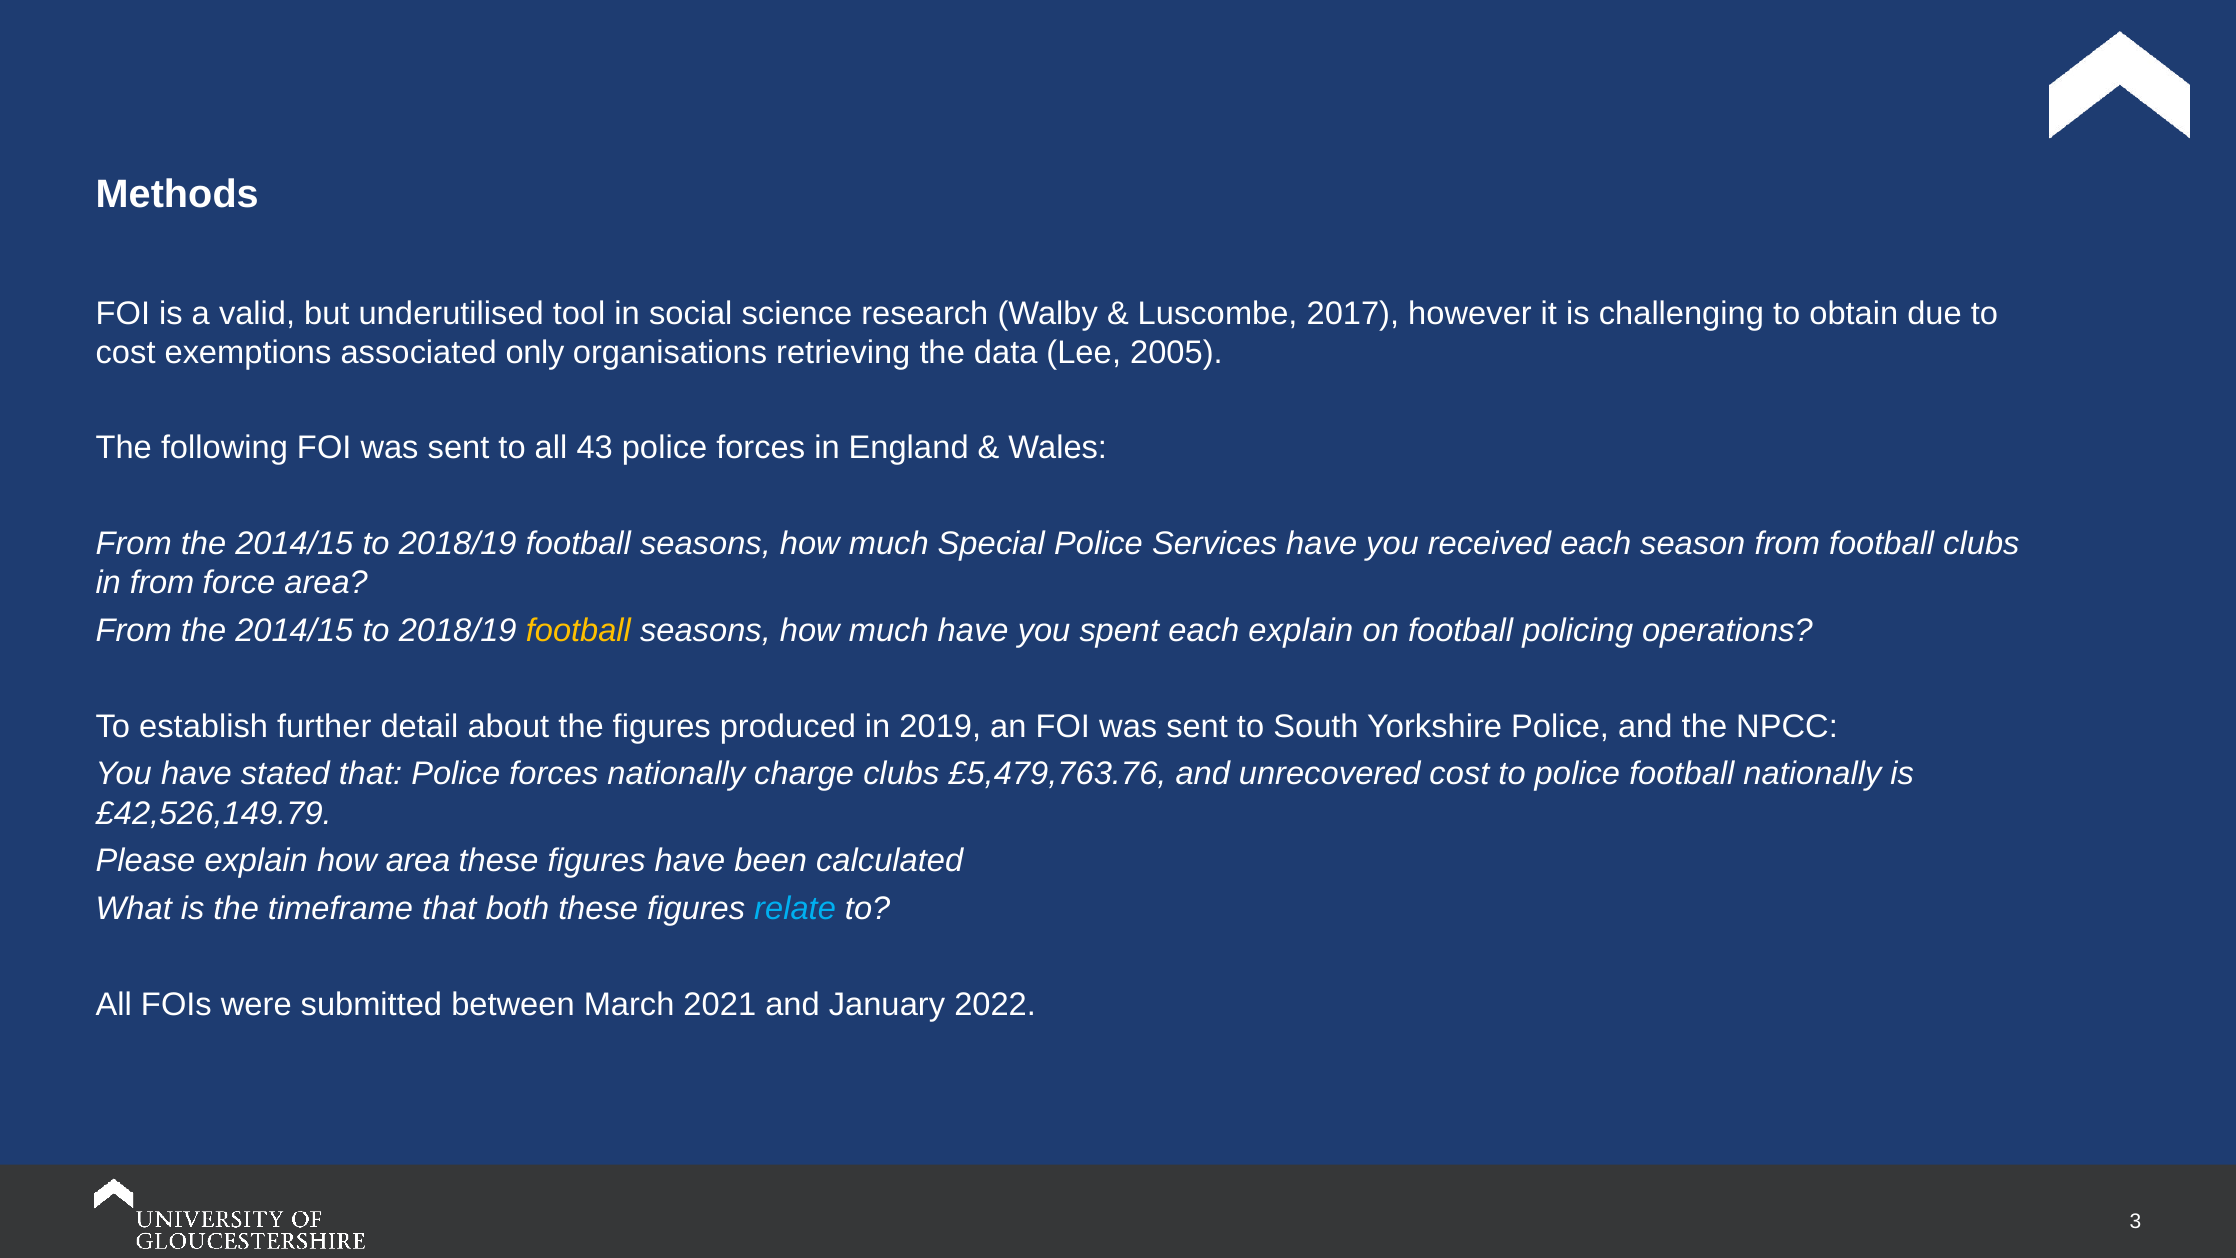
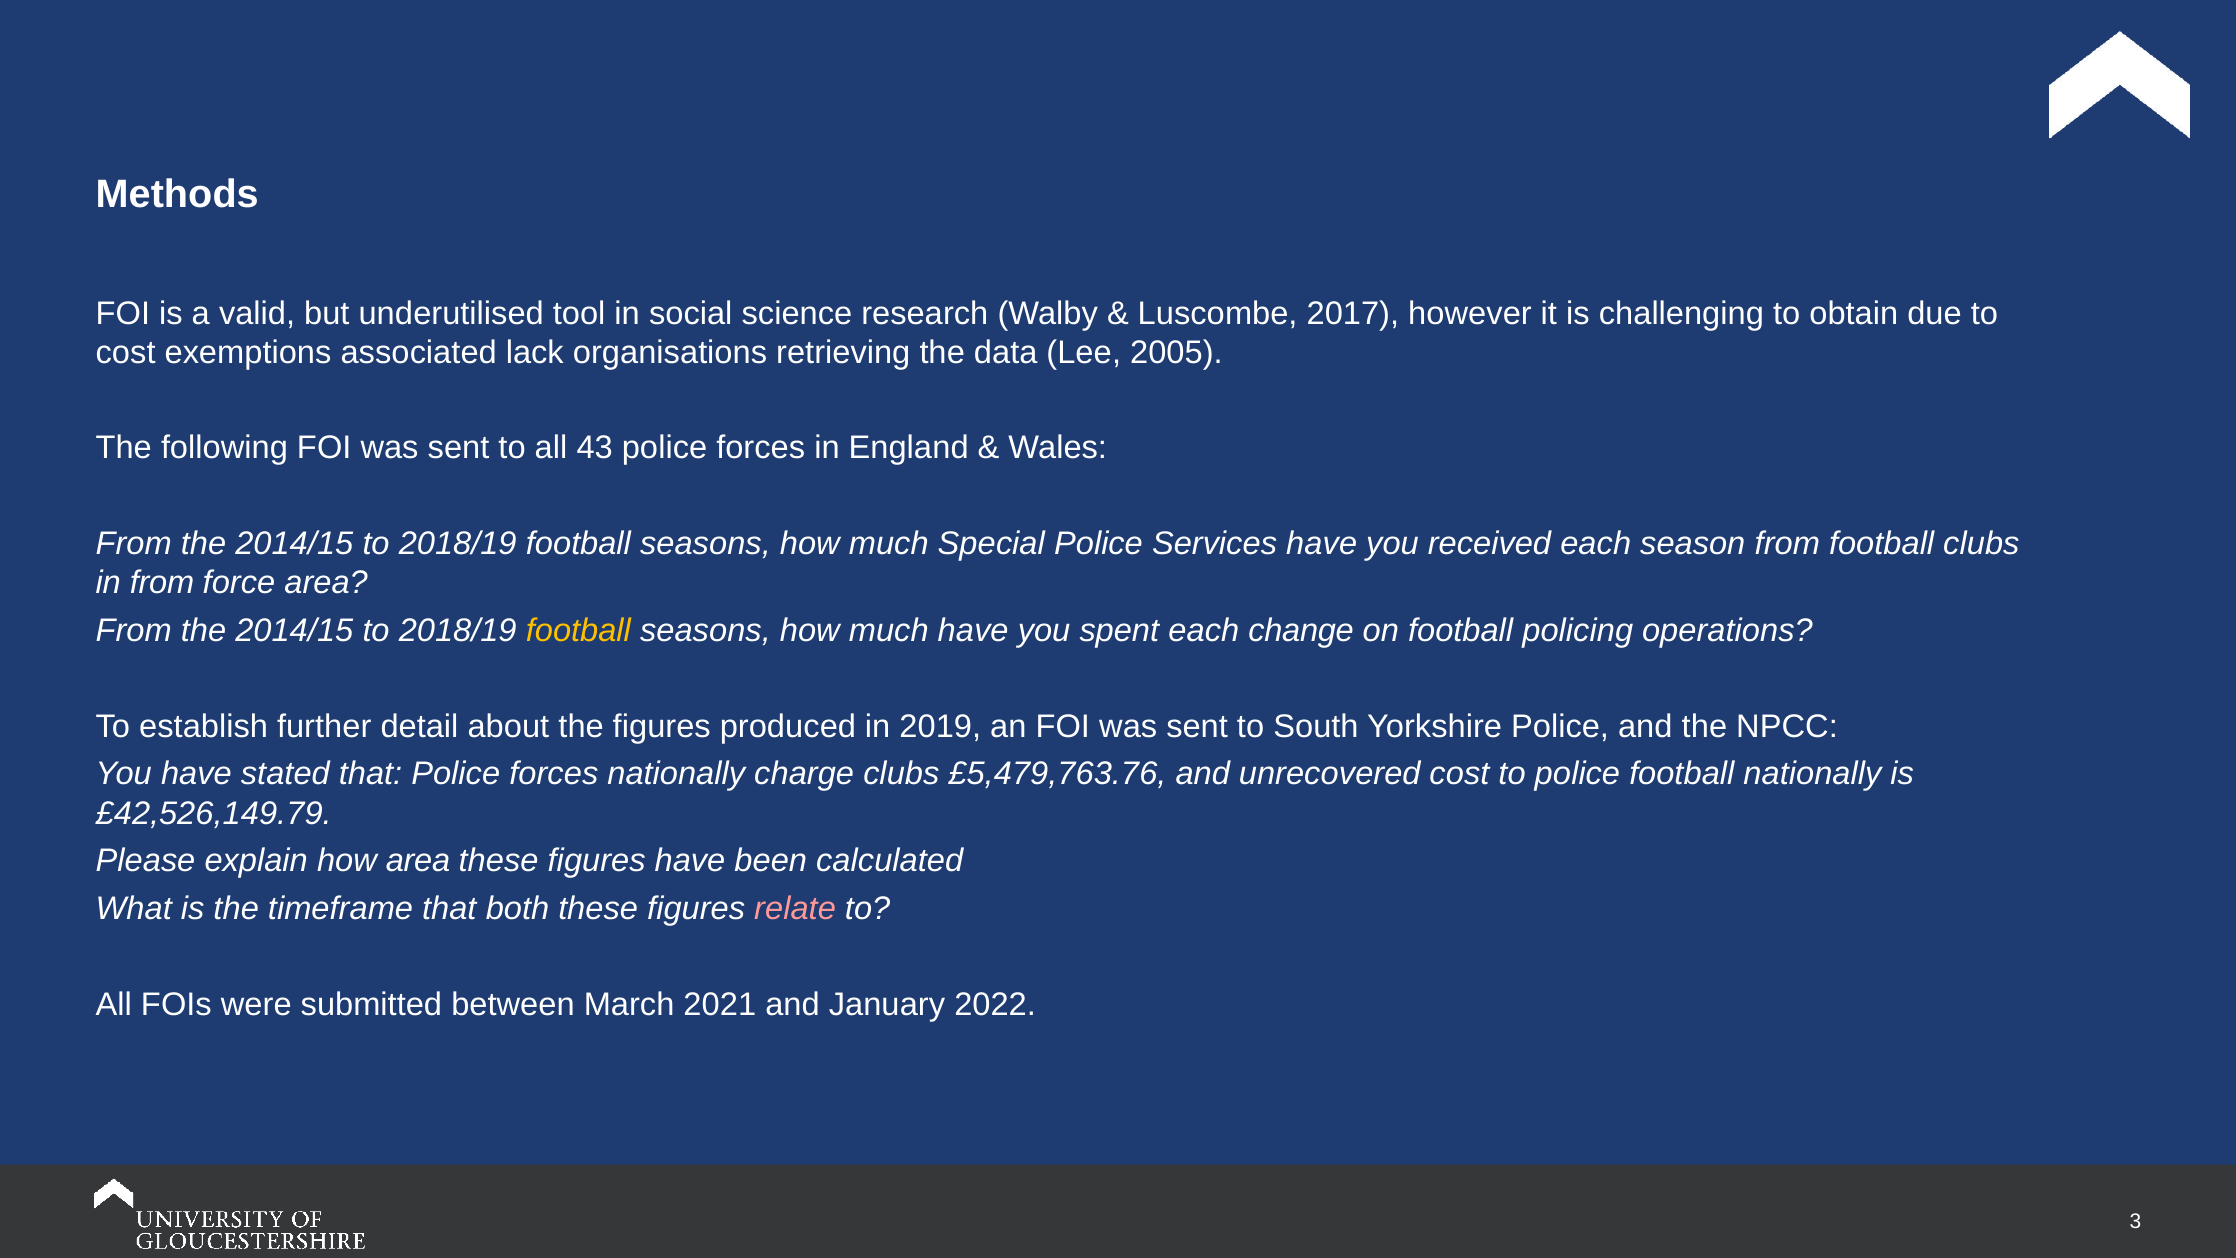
only: only -> lack (535, 352)
each explain: explain -> change (1301, 631)
relate colour: light blue -> pink (795, 909)
